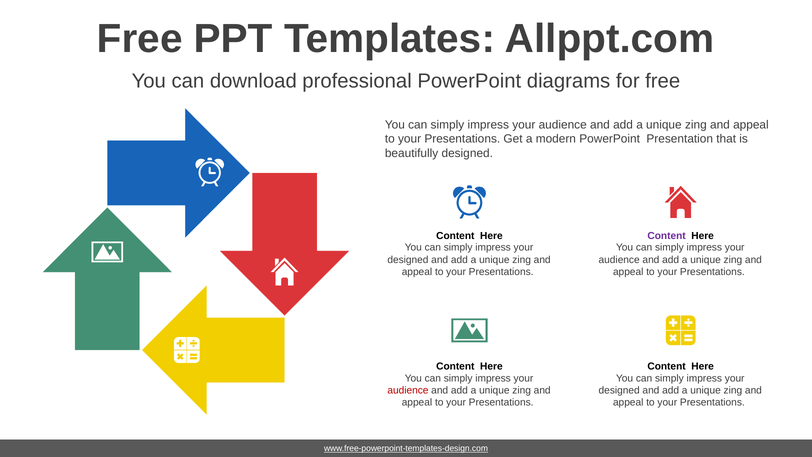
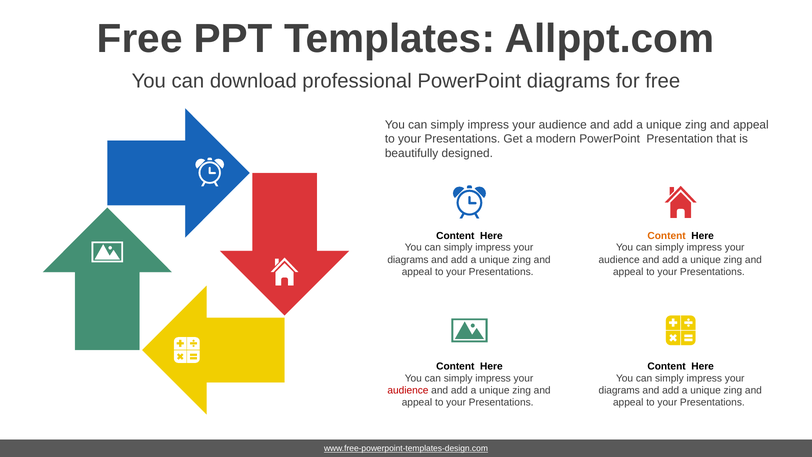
Content colour: purple -> orange (667, 236)
designed: designed -> diagrams (408, 260)
designed: designed -> diagrams (619, 390)
